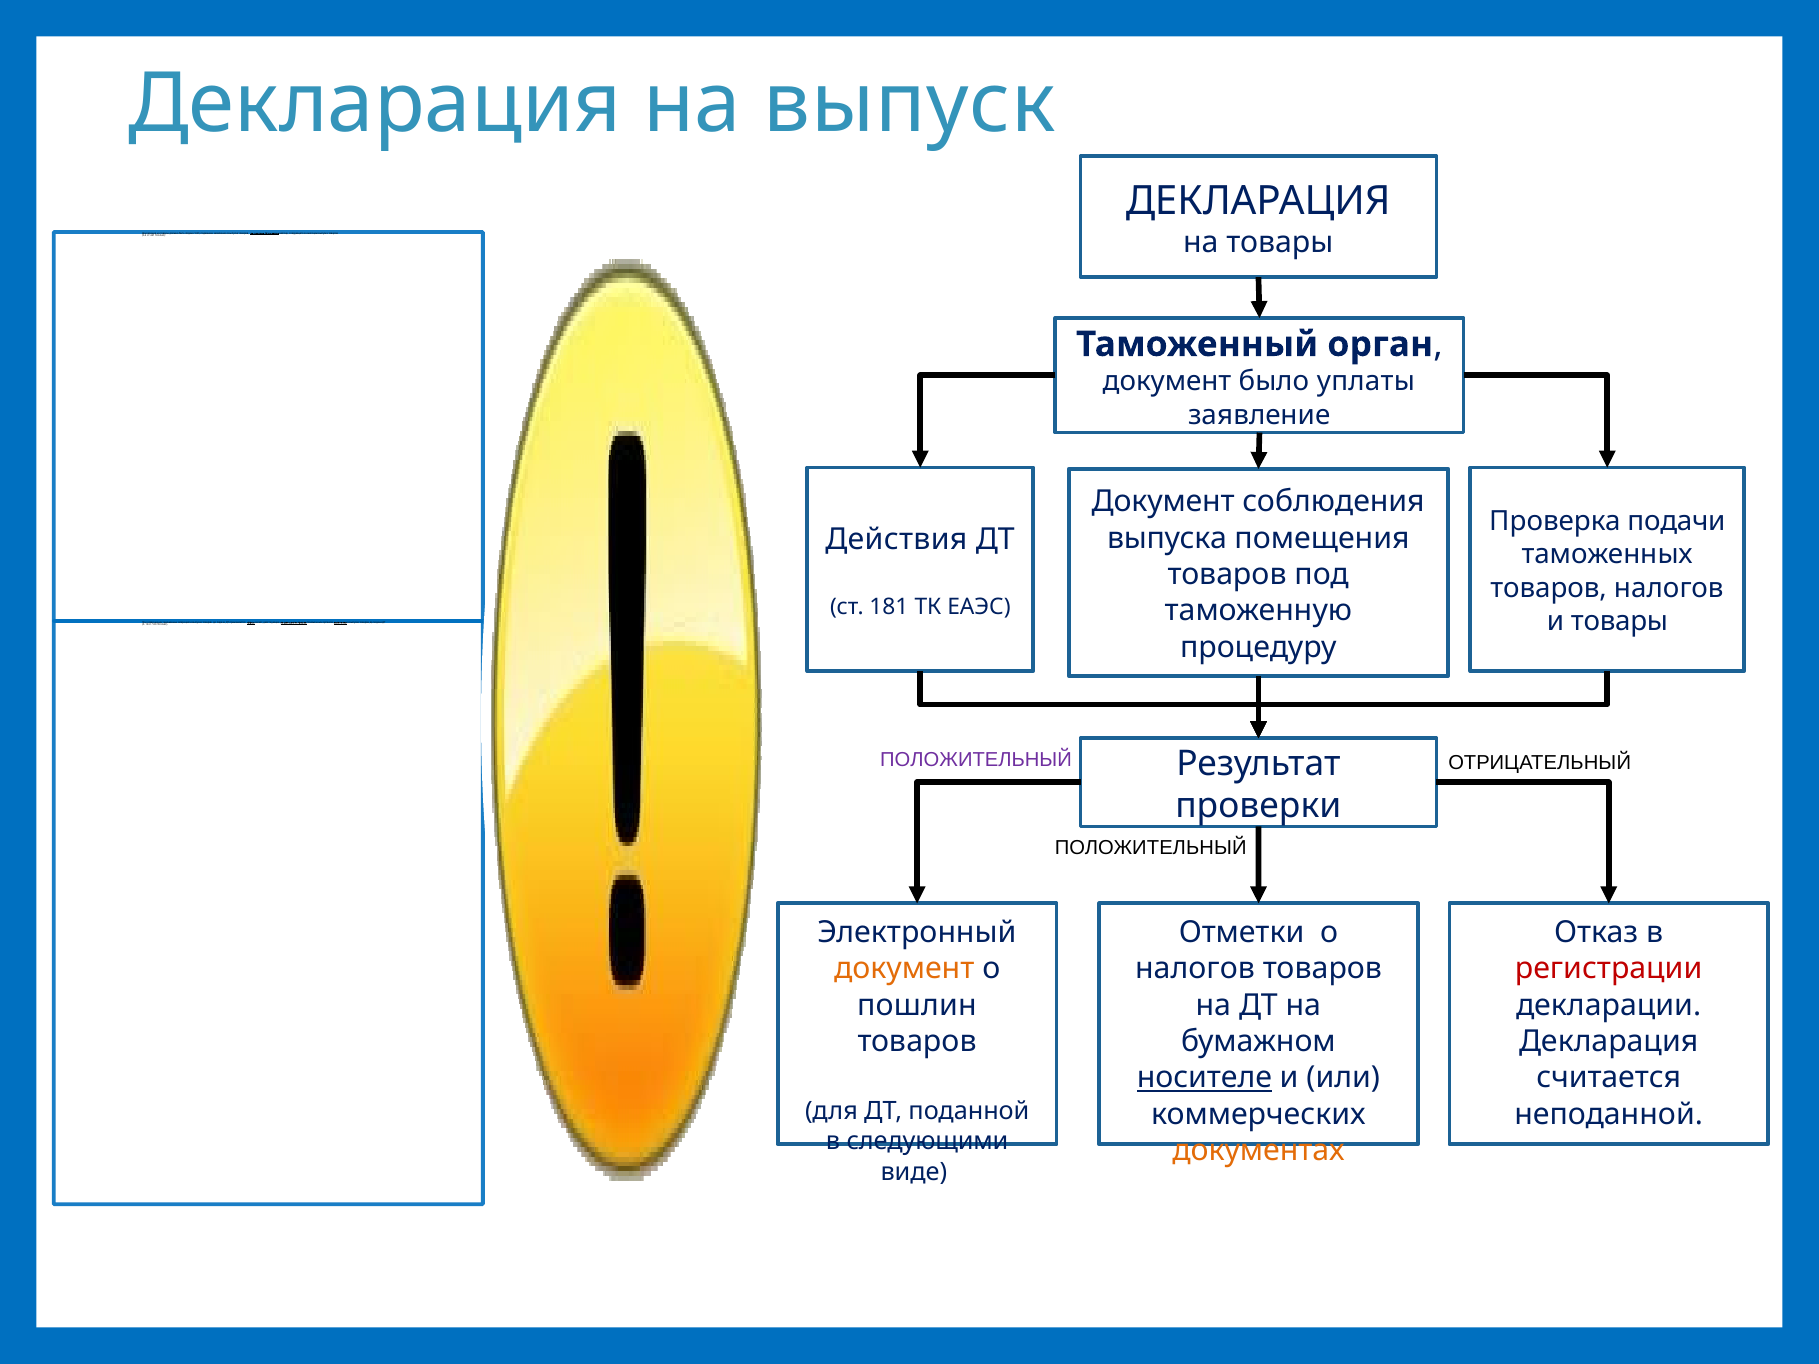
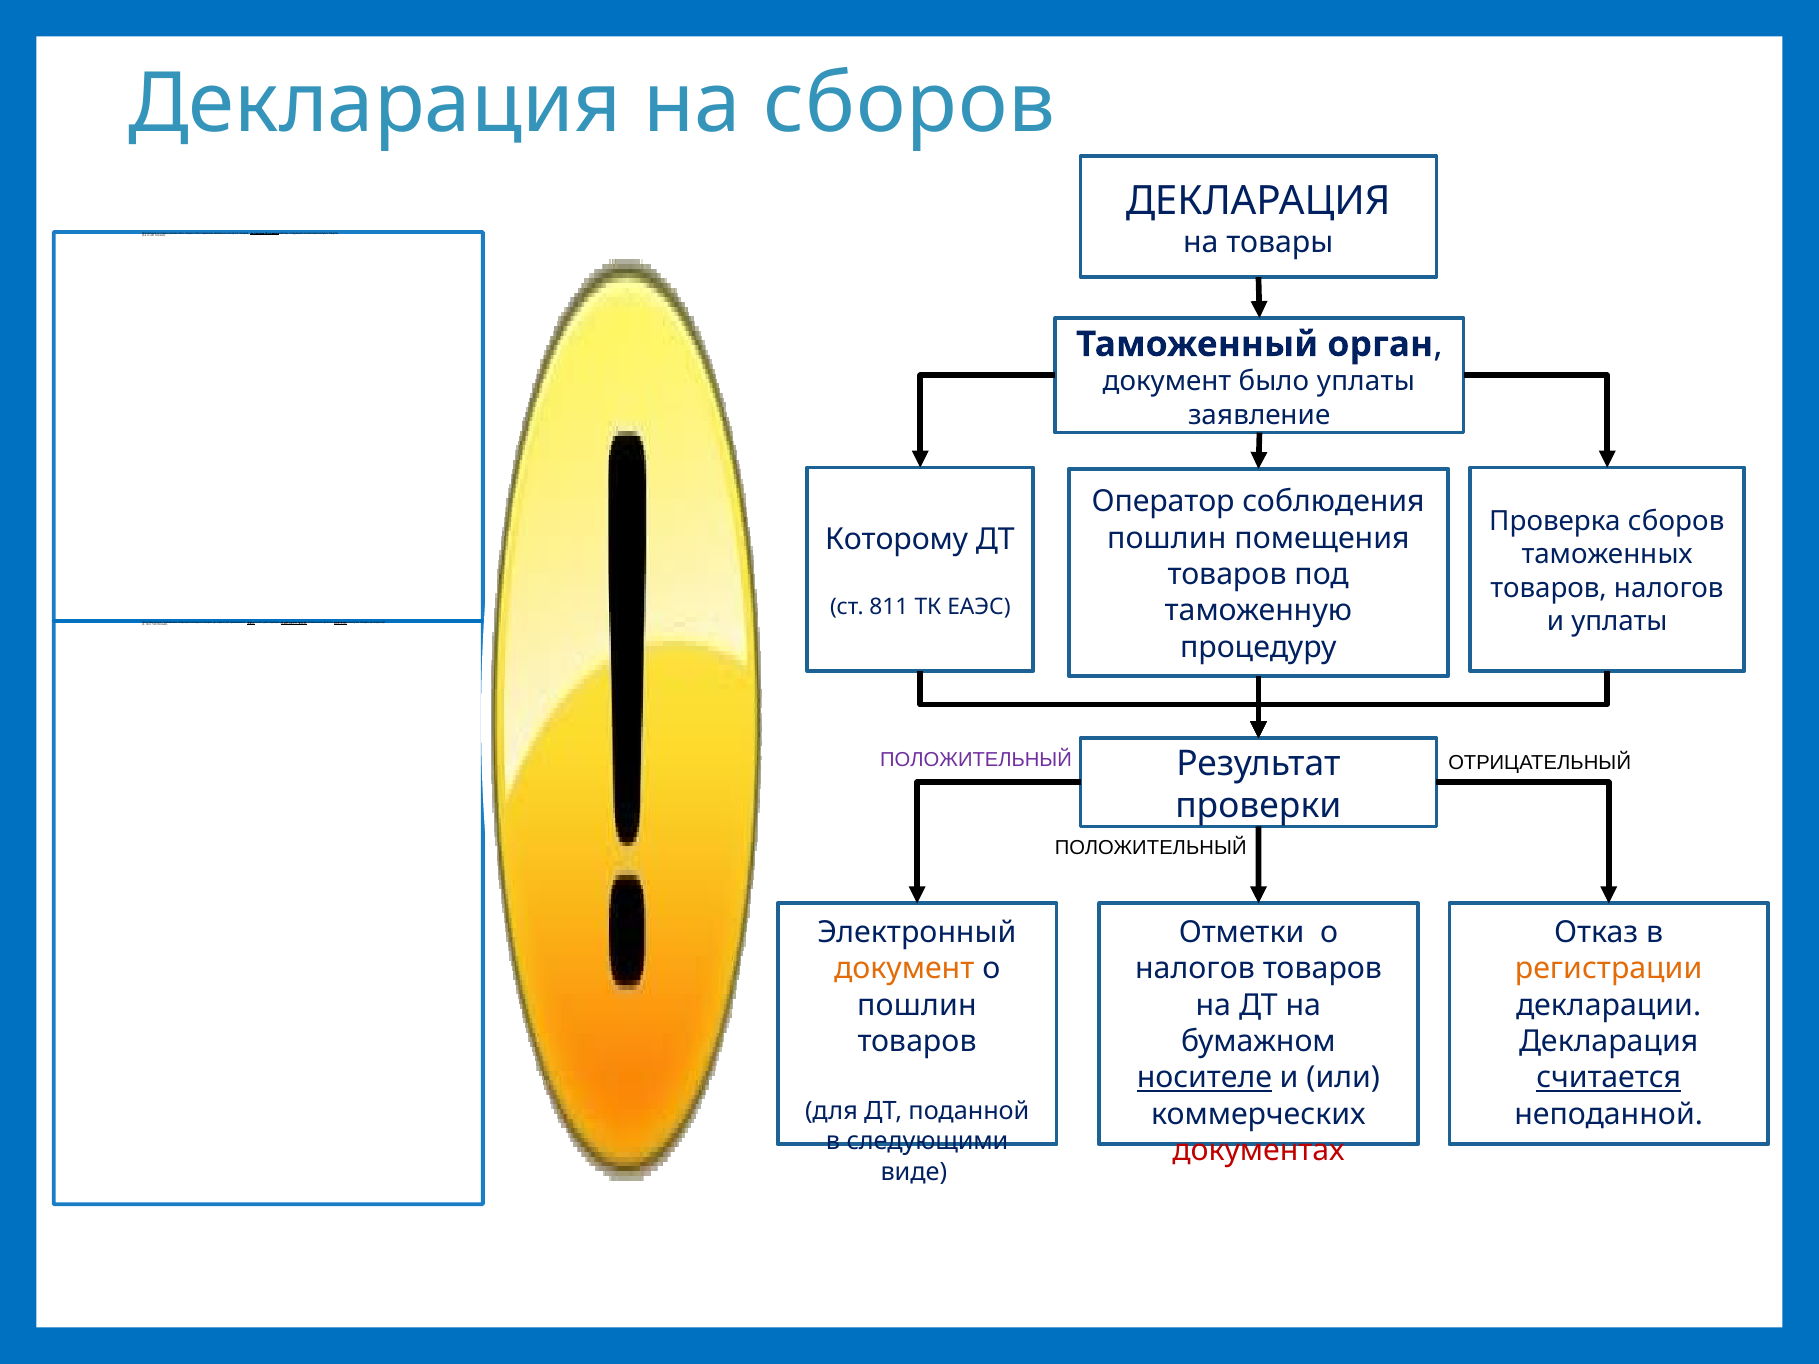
на выпуск: выпуск -> сборов (910, 104)
Документ: Документ -> Оператор (1163, 502)
Проверка подачи: подачи -> сборов (1676, 521)
выпуска: выпуска -> пошлин (1167, 538)
Действия: Действия -> Которому (897, 540)
181: 181 -> 811 (889, 607)
и товары: товары -> уплаты (1619, 621)
регистрации colour: red -> orange (1609, 969)
считается underline: none -> present (1609, 1078)
документах colour: orange -> red (1258, 1151)
